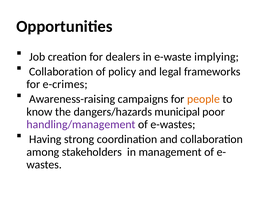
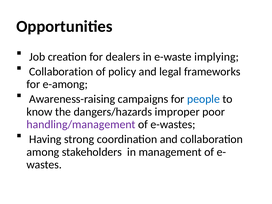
e-crimes: e-crimes -> e-among (65, 84)
people colour: orange -> blue (203, 99)
municipal: municipal -> improper (177, 112)
